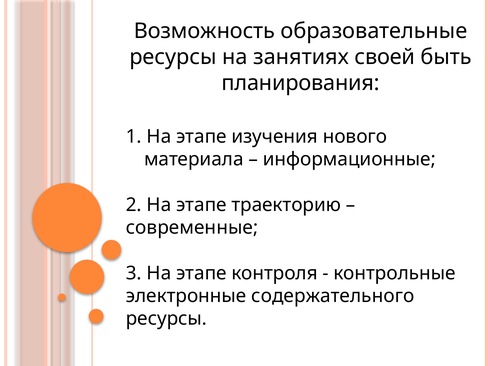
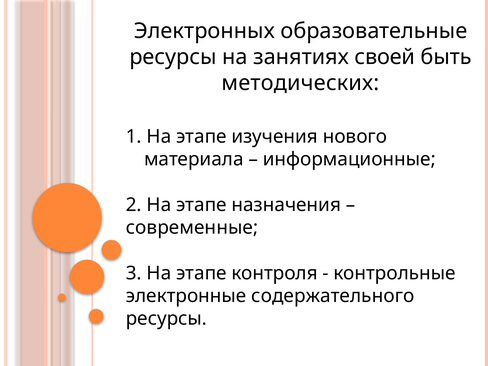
Возможность: Возможность -> Электронных (204, 31)
планирования: планирования -> методических (300, 83)
траекторию: траекторию -> назначения (286, 205)
